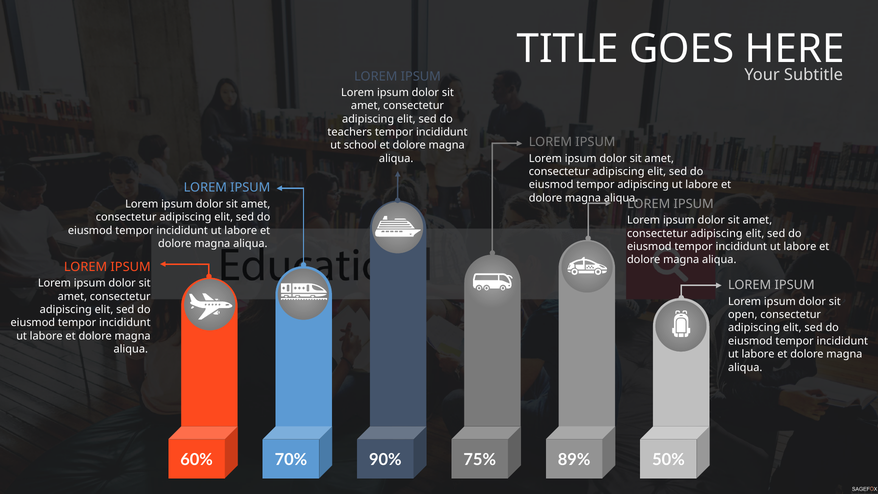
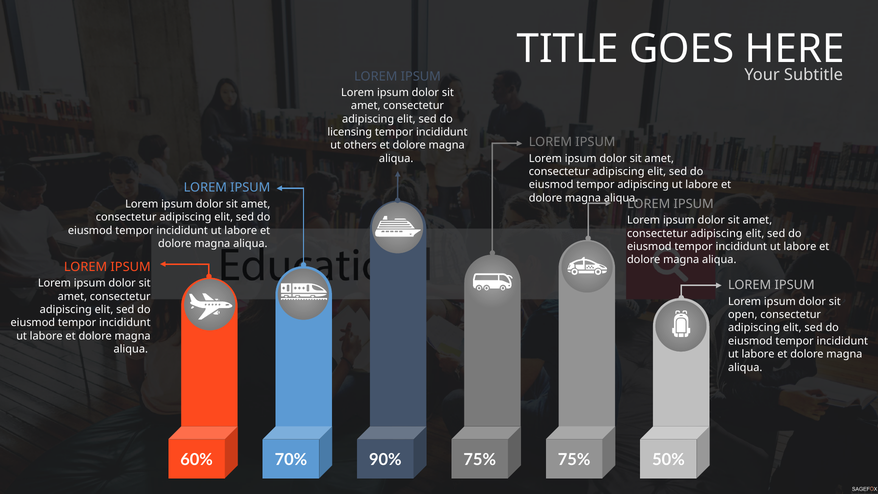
teachers: teachers -> licensing (350, 132)
school: school -> others (360, 145)
75% 89%: 89% -> 75% (574, 460)
